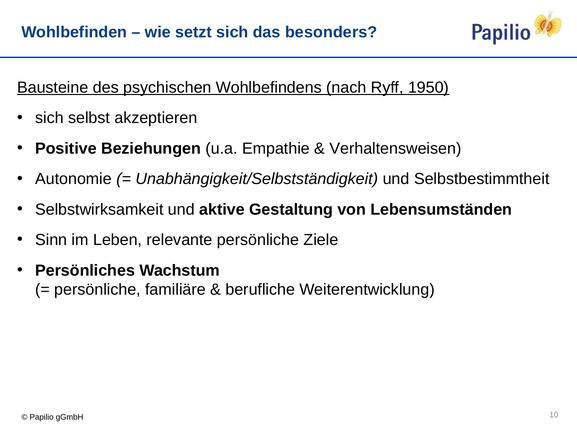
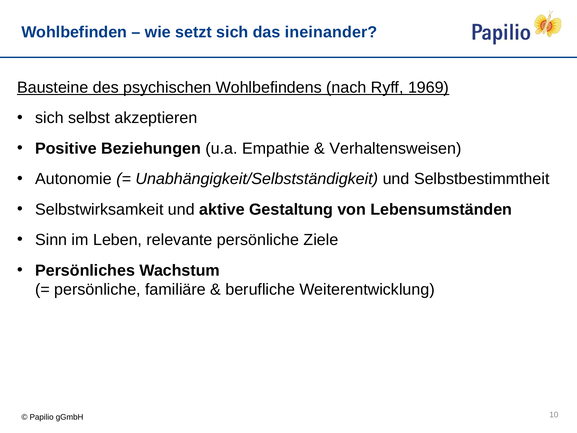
besonders: besonders -> ineinander (331, 32)
1950: 1950 -> 1969 (429, 87)
